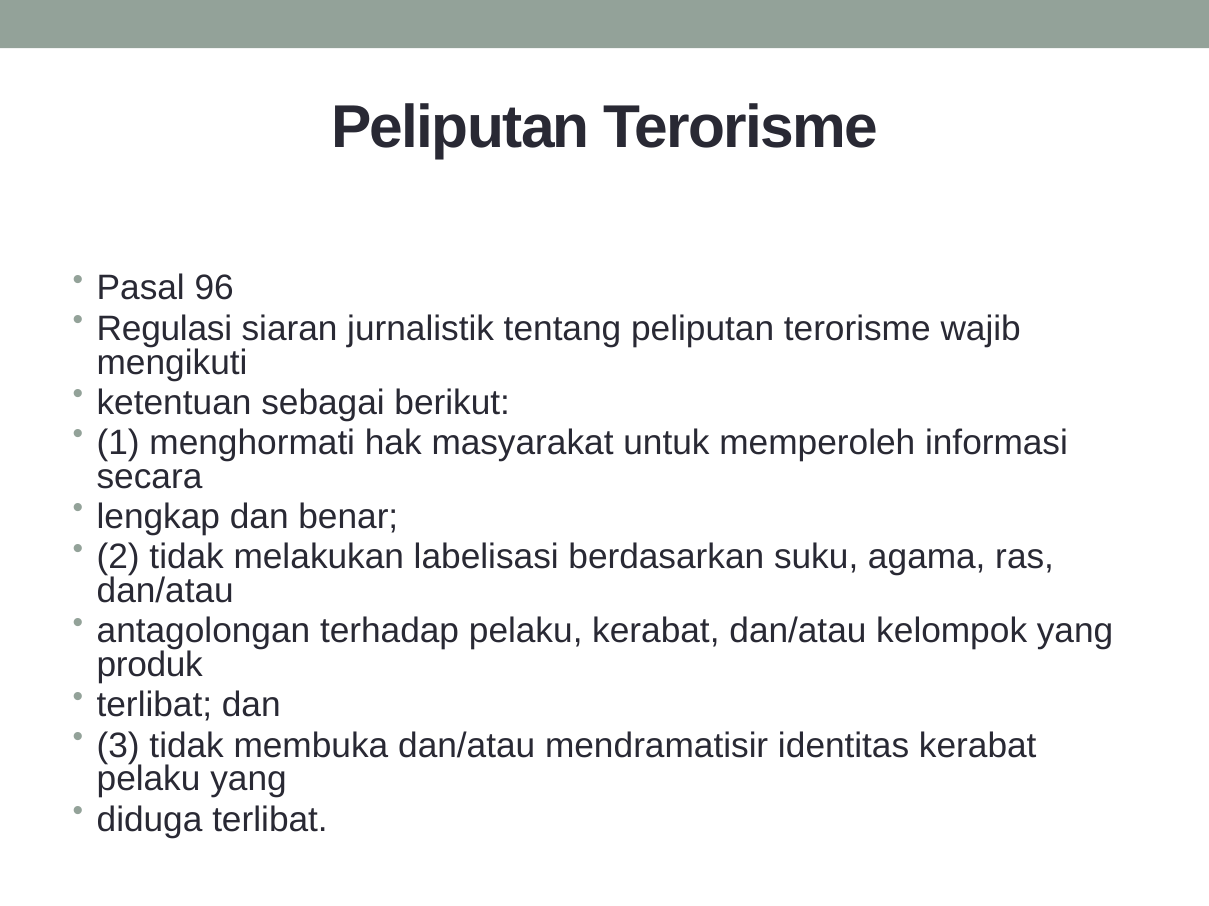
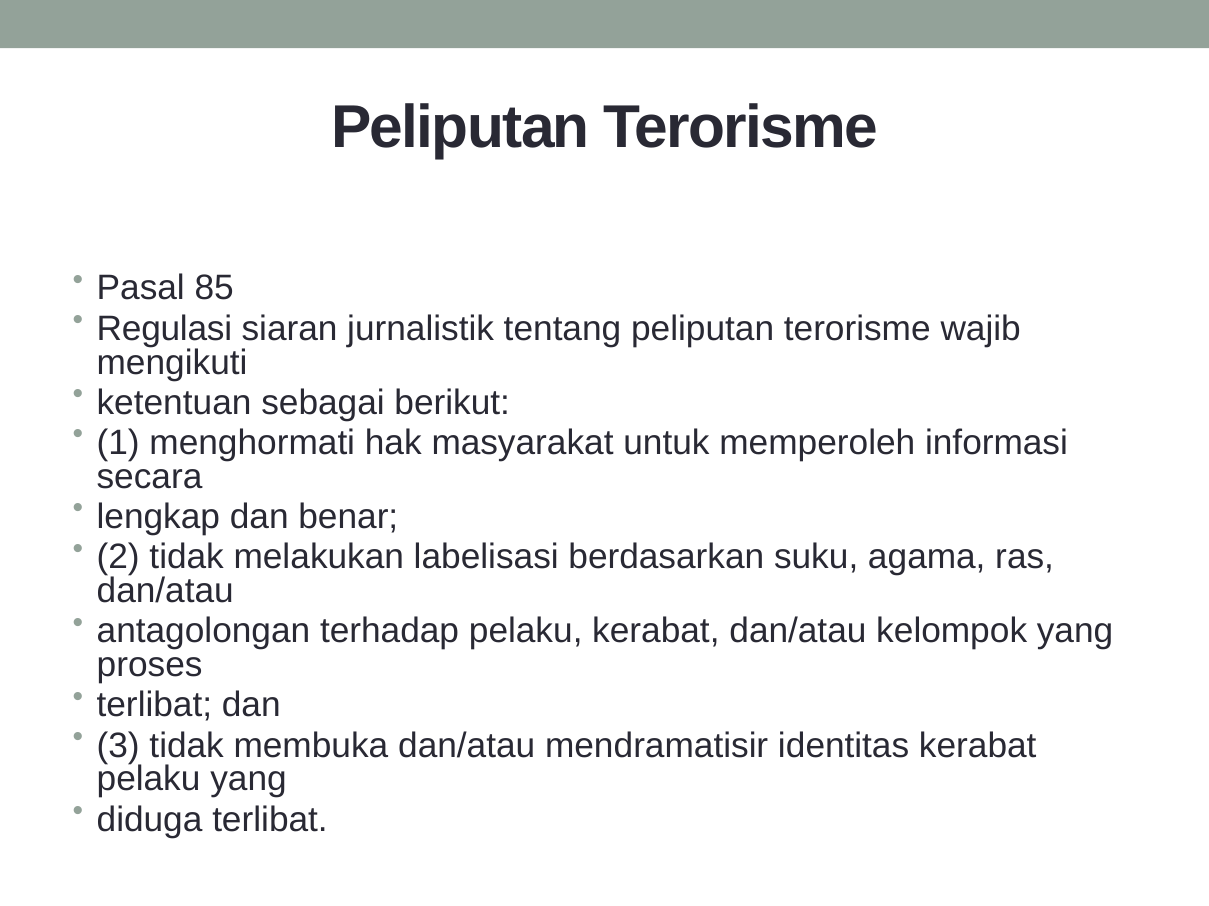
96: 96 -> 85 (214, 289)
produk: produk -> proses (150, 666)
